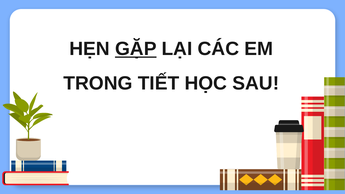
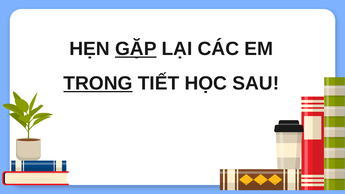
TRONG underline: none -> present (98, 83)
